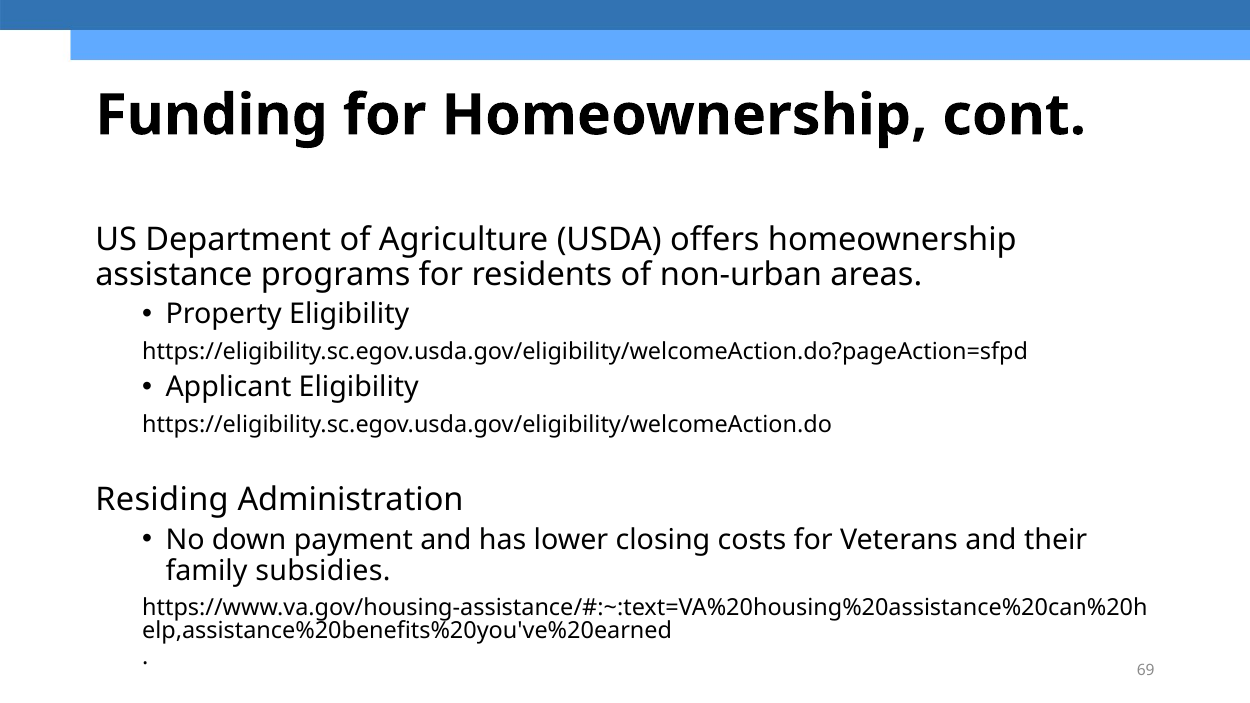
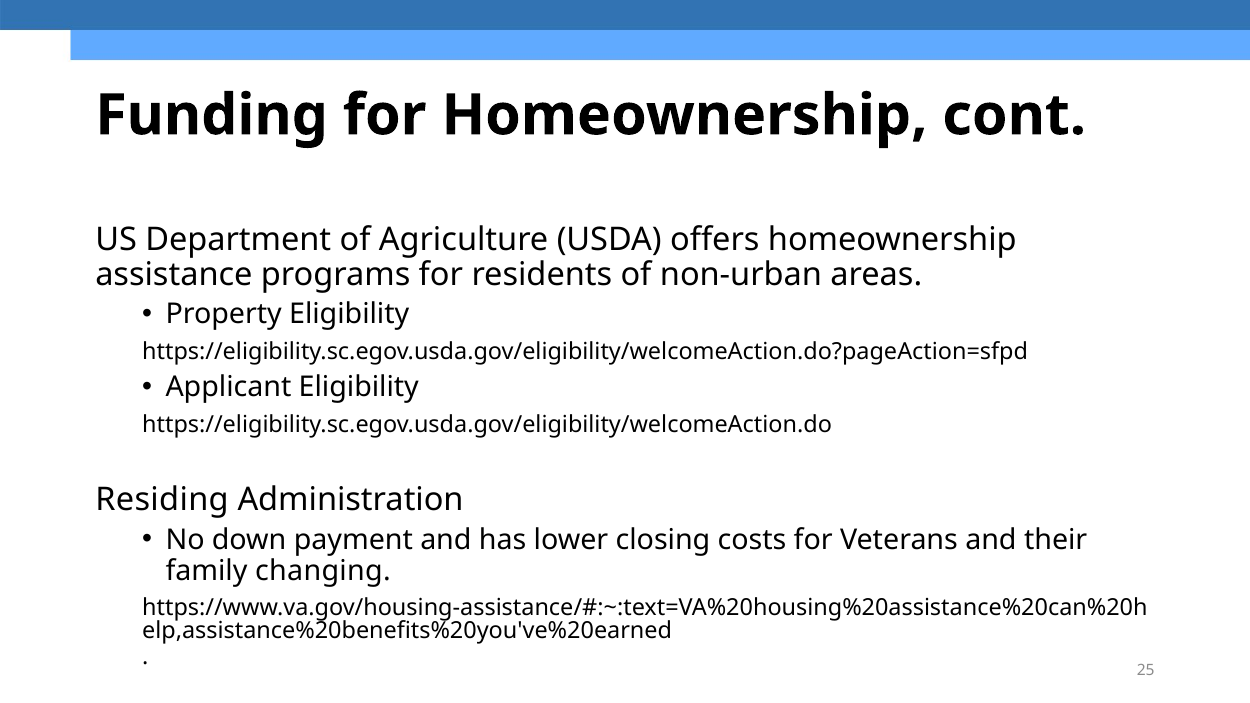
subsidies: subsidies -> changing (323, 571)
69: 69 -> 25 (1146, 670)
